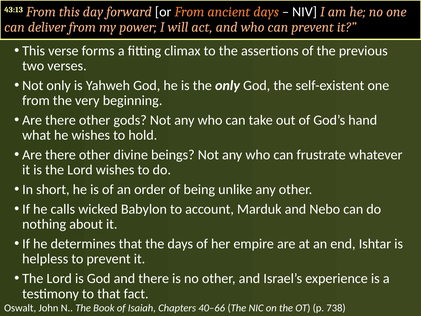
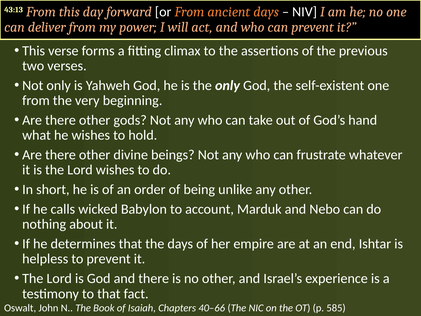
738: 738 -> 585 (336, 308)
